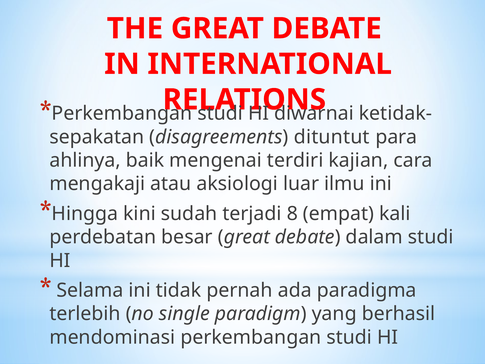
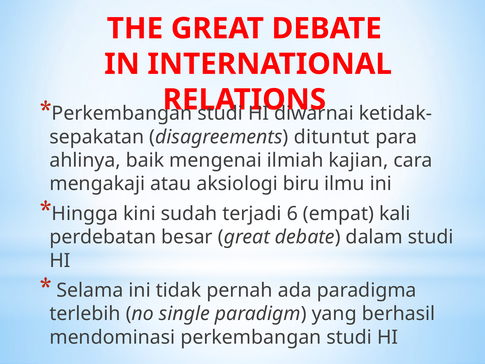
terdiri: terdiri -> ilmiah (295, 160)
luar: luar -> biru (301, 184)
8: 8 -> 6 (292, 214)
